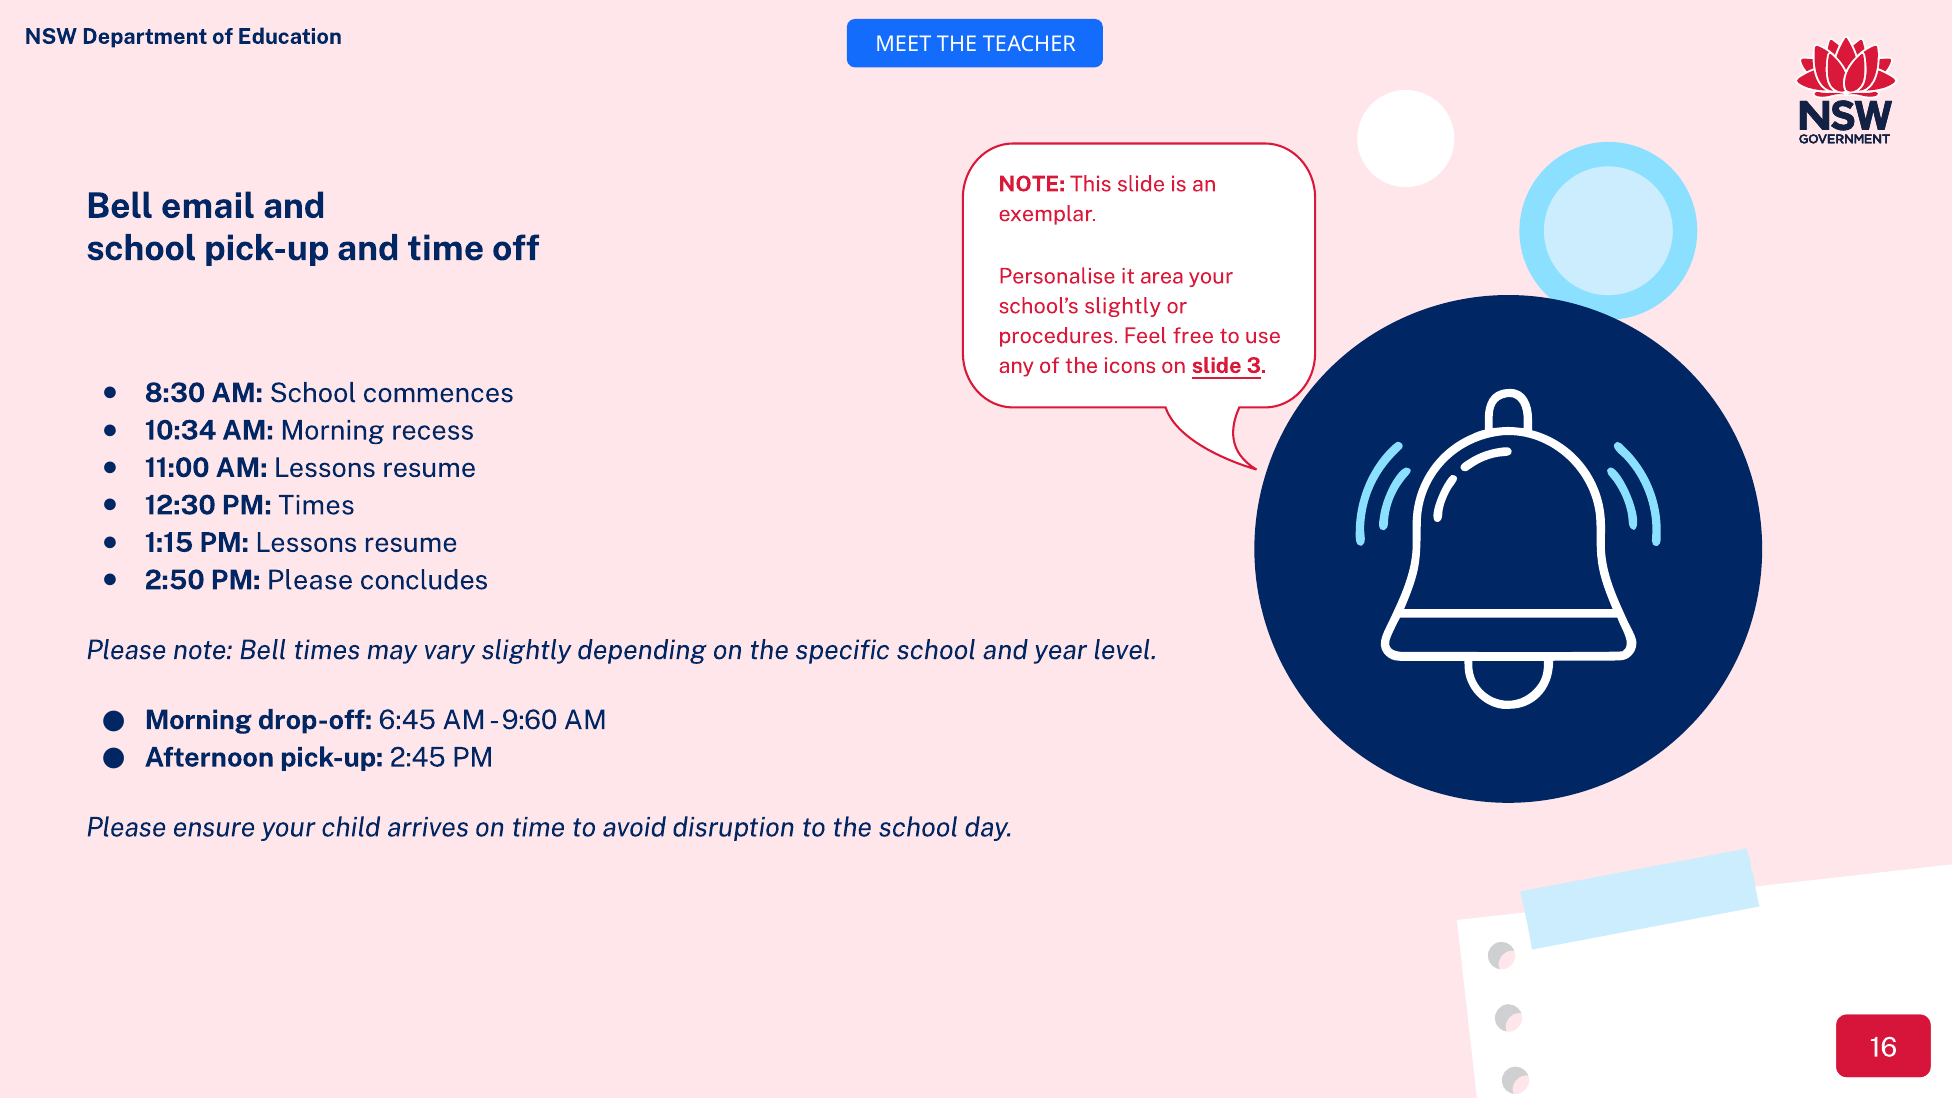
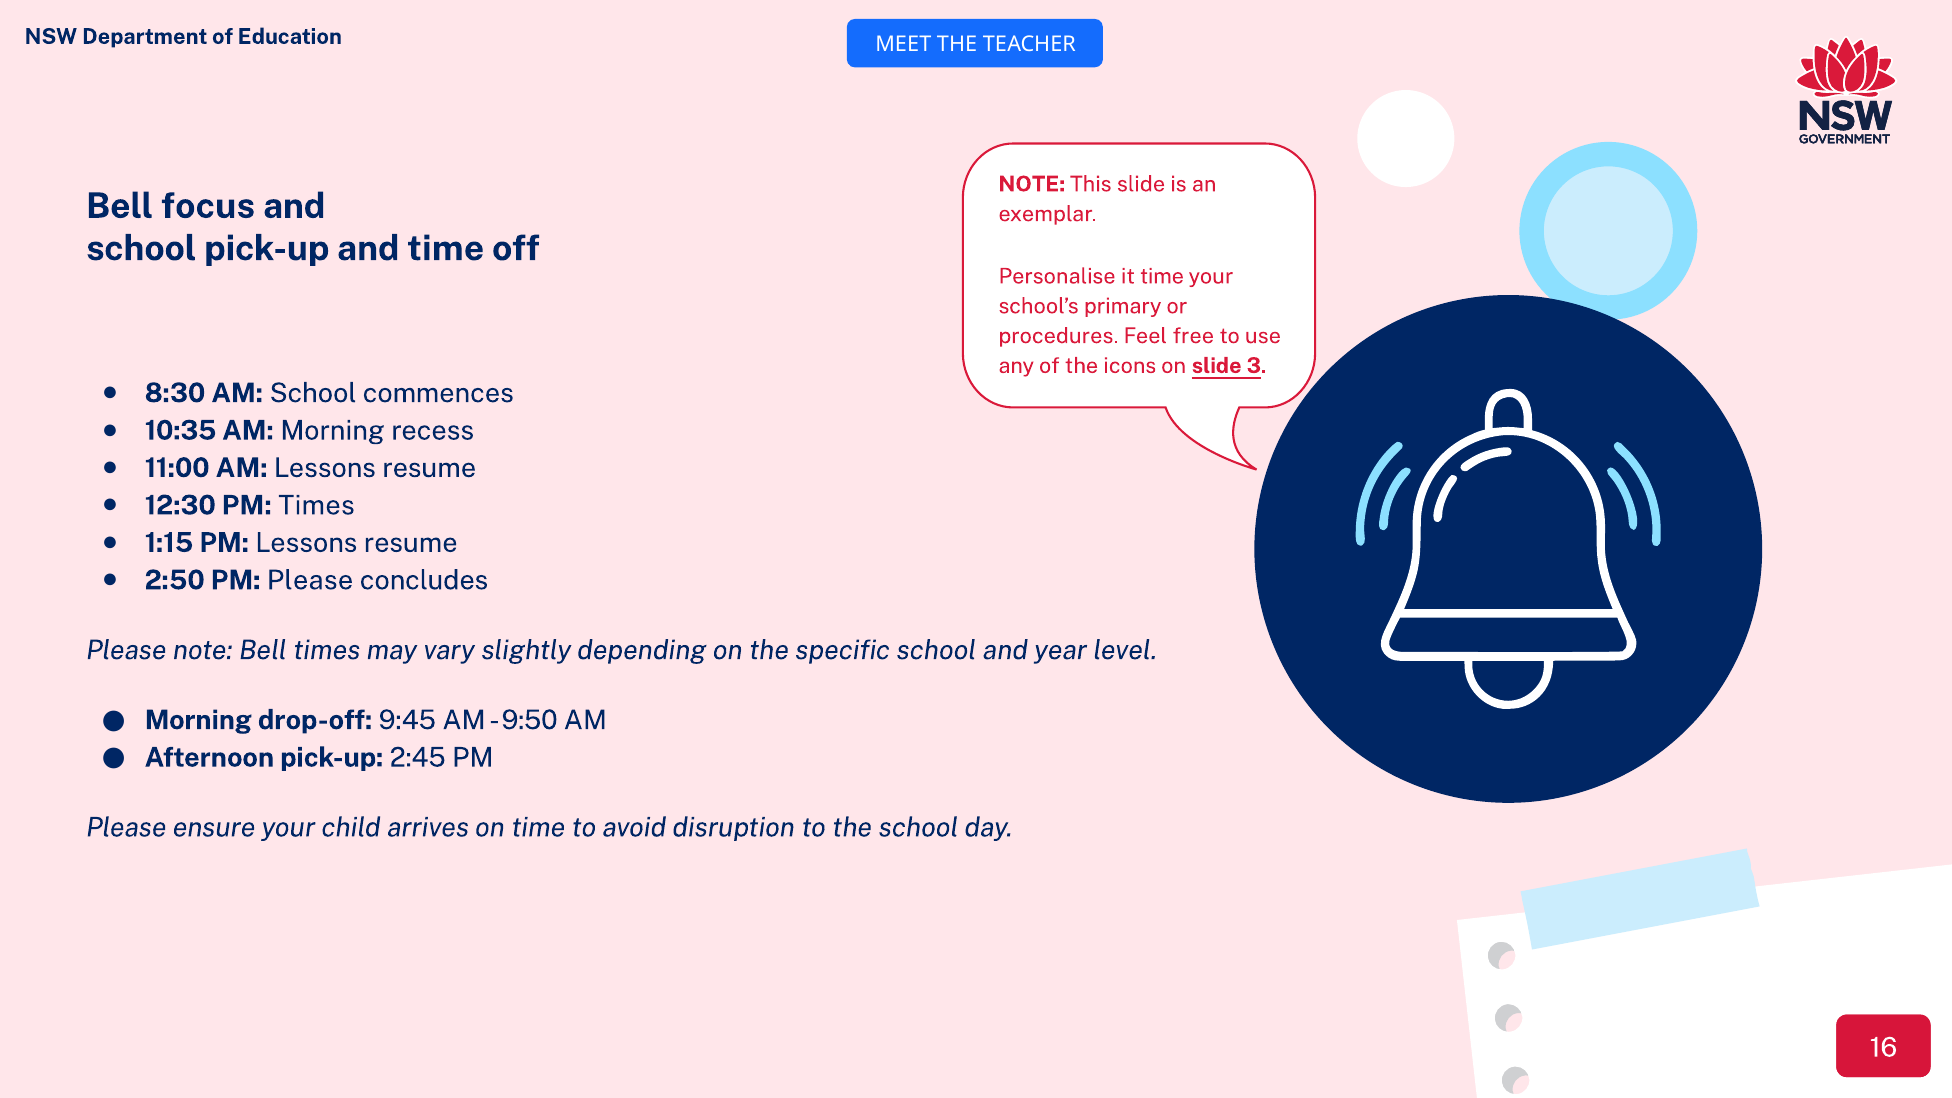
email: email -> focus (208, 206)
it area: area -> time (1162, 276)
school’s slightly: slightly -> primary (1123, 306)
10:34: 10:34 -> 10:35 (181, 431)
6:45: 6:45 -> 9:45 (407, 720)
9:60: 9:60 -> 9:50 (530, 720)
